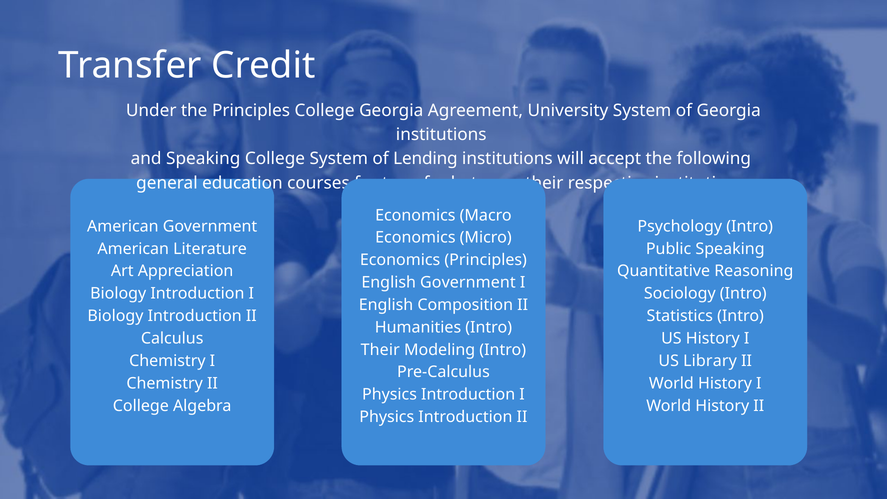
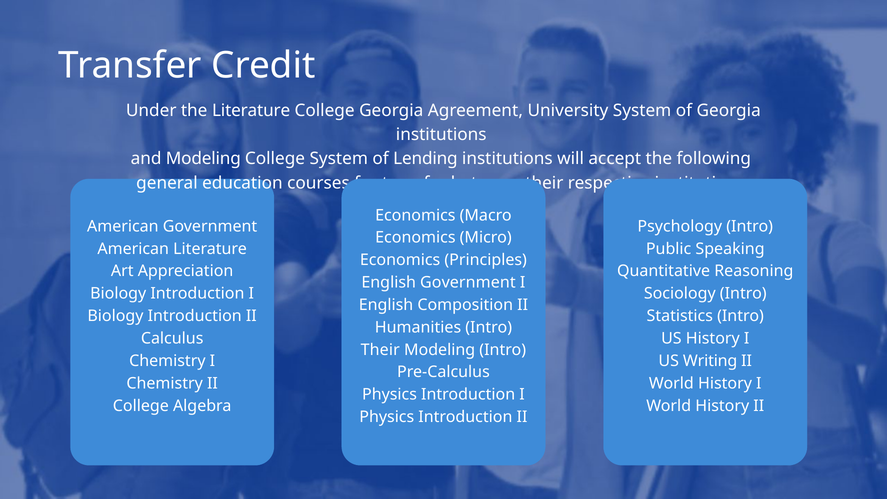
the Principles: Principles -> Literature (251, 110)
and Speaking: Speaking -> Modeling (203, 159)
Library: Library -> Writing (710, 361)
